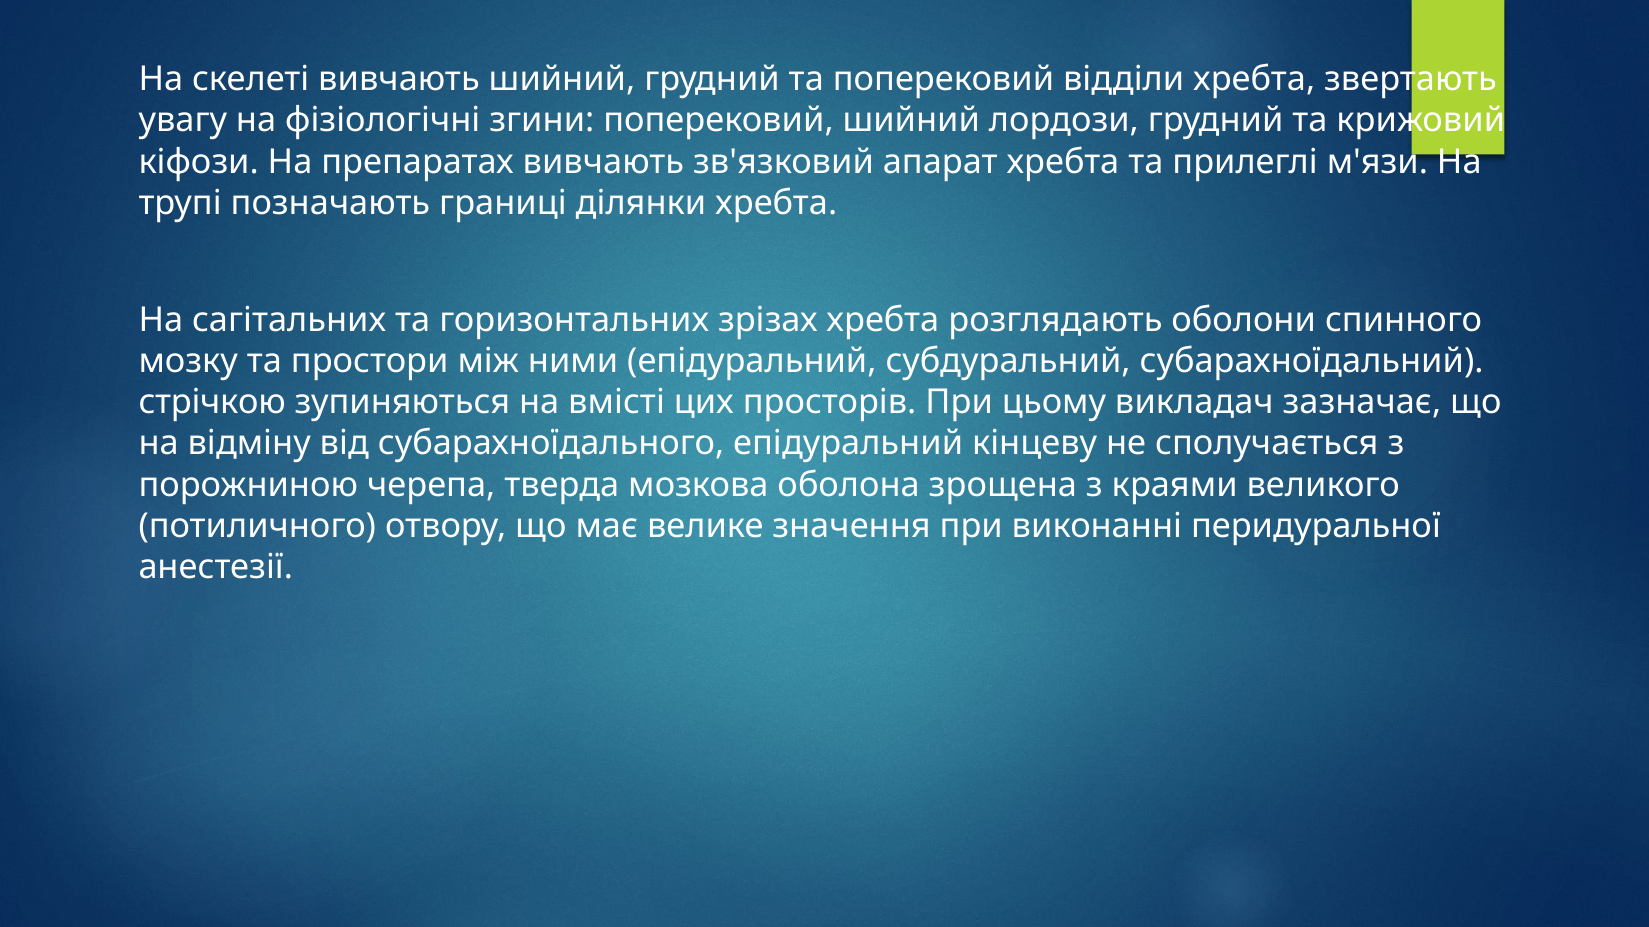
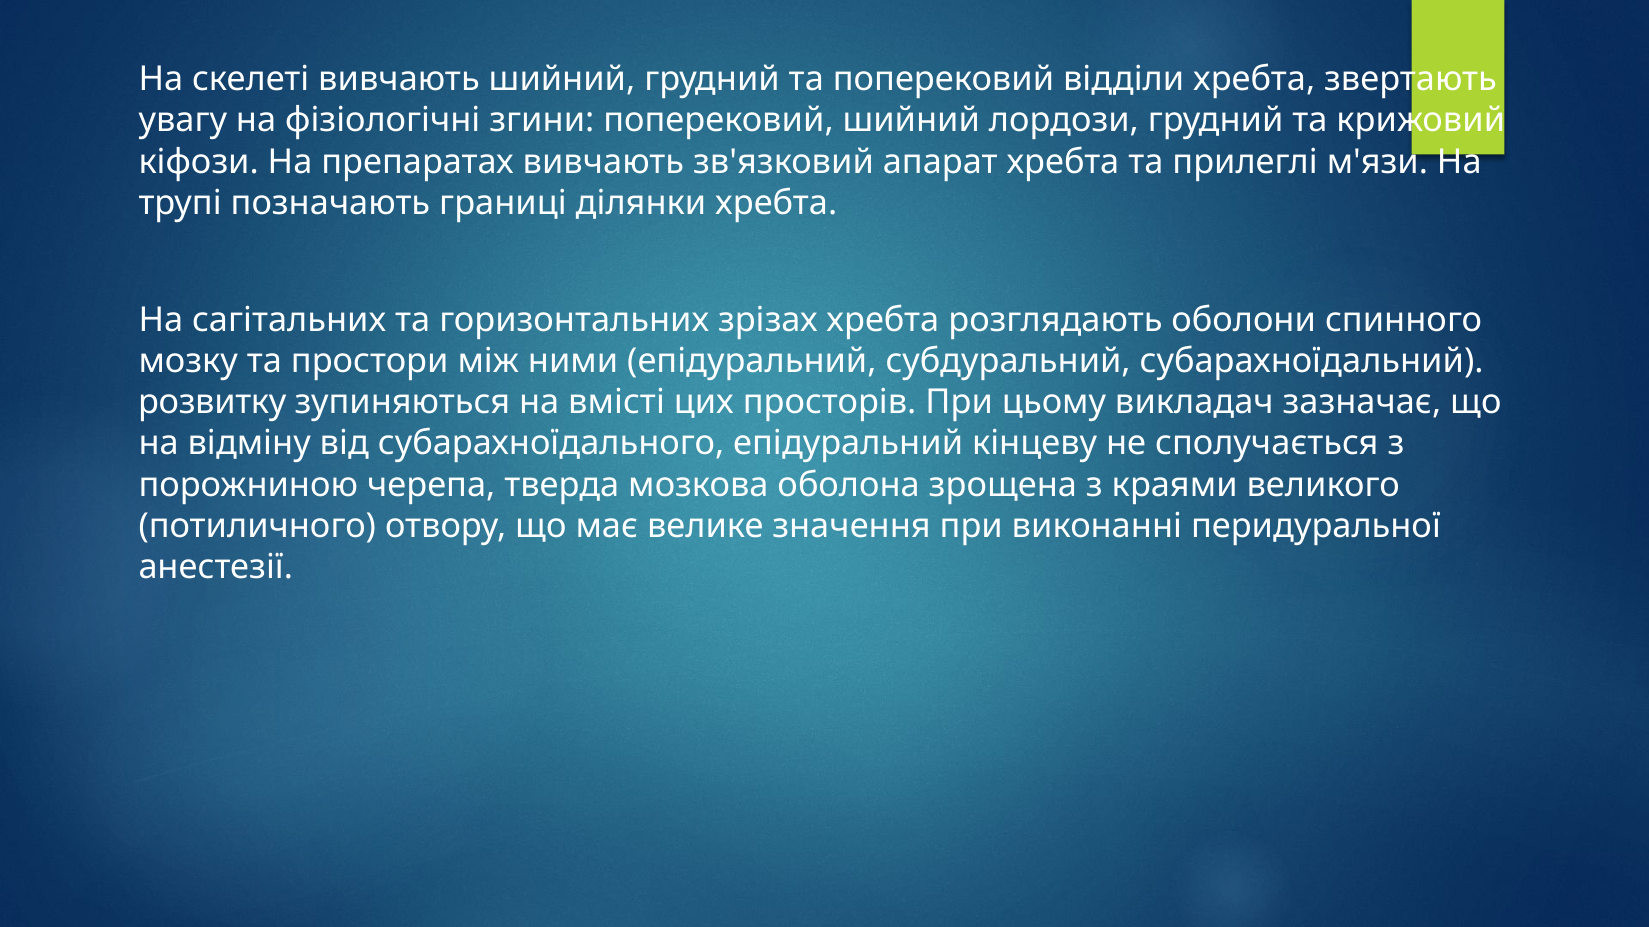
стрічкою: стрічкою -> розвитку (212, 403)
